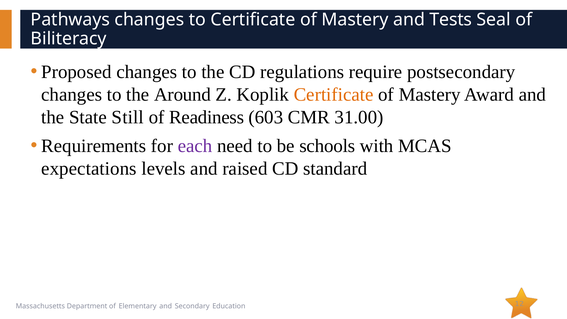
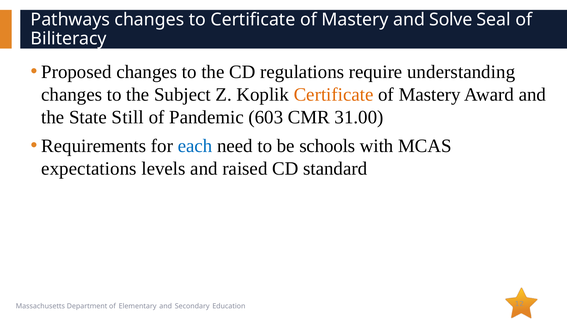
Tests: Tests -> Solve (451, 20)
postsecondary: postsecondary -> understanding (461, 72)
Around: Around -> Subject (182, 95)
Readiness: Readiness -> Pandemic (207, 117)
each colour: purple -> blue (195, 146)
